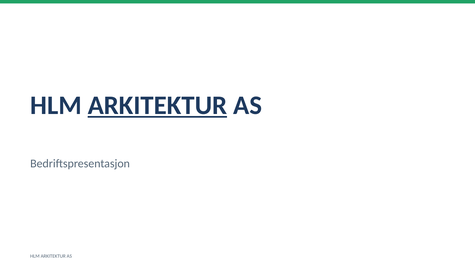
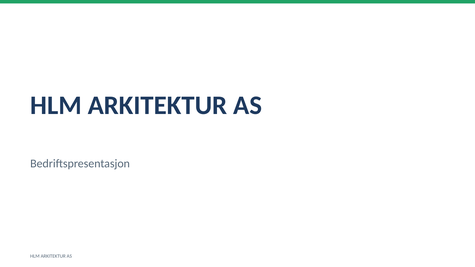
ARKITEKTUR underline: present -> none (157, 105)
